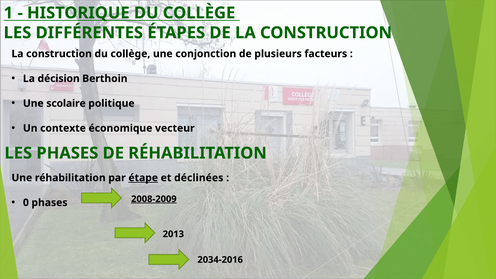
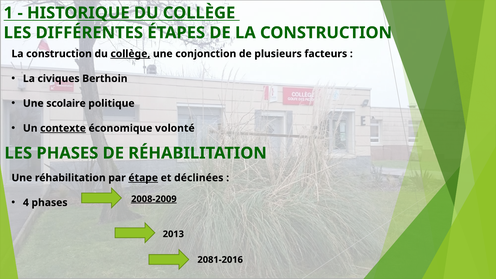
collège underline: none -> present (130, 54)
décision: décision -> civiques (59, 79)
contexte underline: none -> present (63, 128)
vecteur: vecteur -> volonté (175, 128)
0: 0 -> 4 (26, 203)
2034-2016: 2034-2016 -> 2081-2016 (220, 260)
